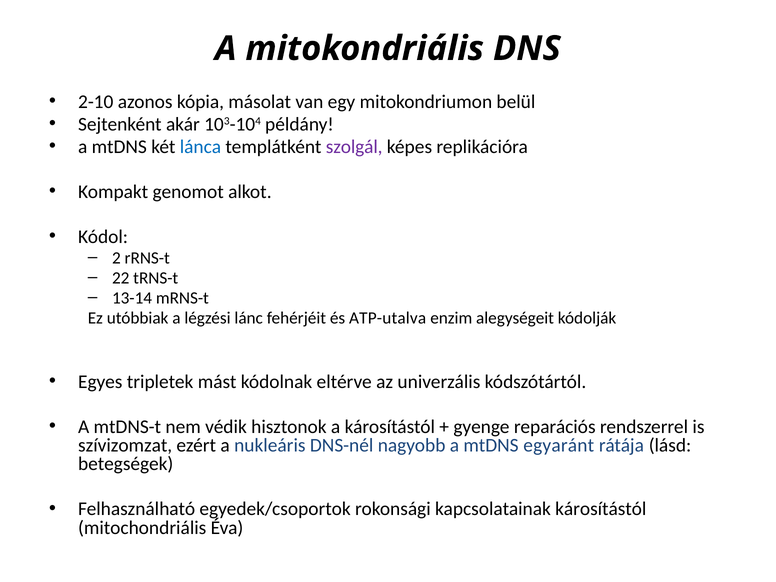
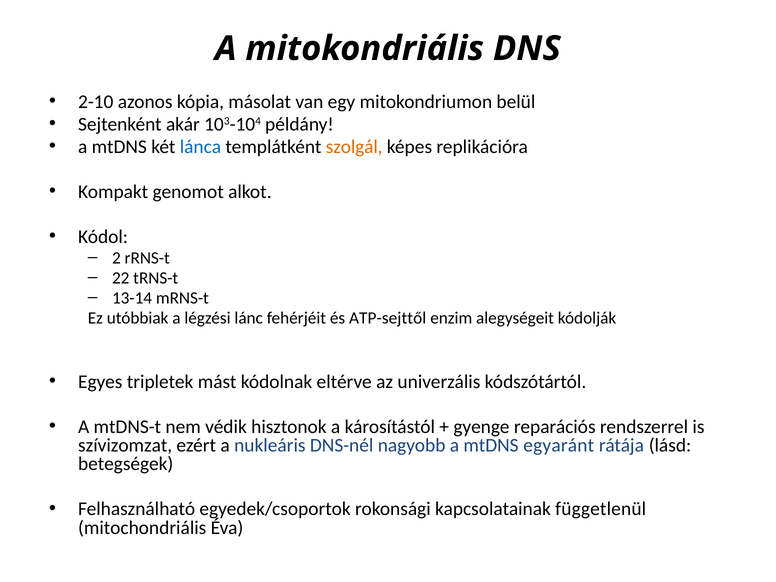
szolgál colour: purple -> orange (354, 147)
ATP-utalva: ATP-utalva -> ATP-sejttől (388, 318)
kapcsolatainak károsítástól: károsítástól -> függetlenül (601, 509)
